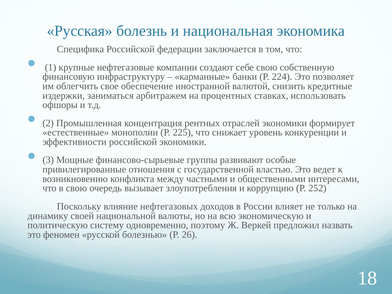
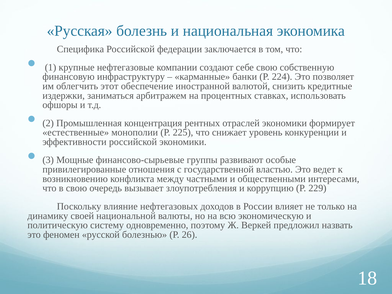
свое: свое -> этот (110, 86)
252: 252 -> 229 (317, 188)
